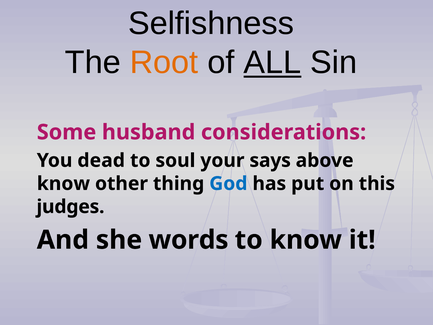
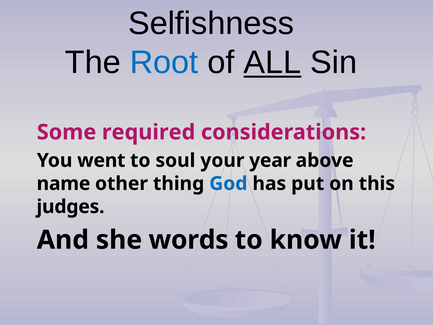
Root colour: orange -> blue (164, 62)
husband: husband -> required (149, 132)
dead: dead -> went (101, 160)
says: says -> year (270, 160)
know: know -> name (64, 183)
